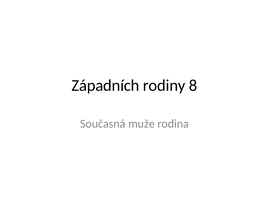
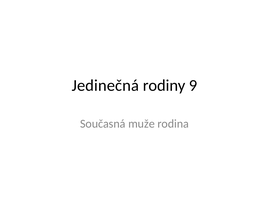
Západních: Západních -> Jedinečná (105, 85)
8: 8 -> 9 (193, 85)
